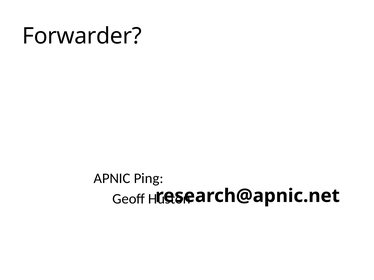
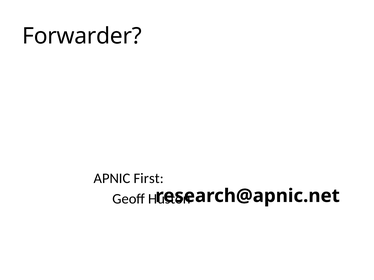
Ping: Ping -> First (149, 179)
